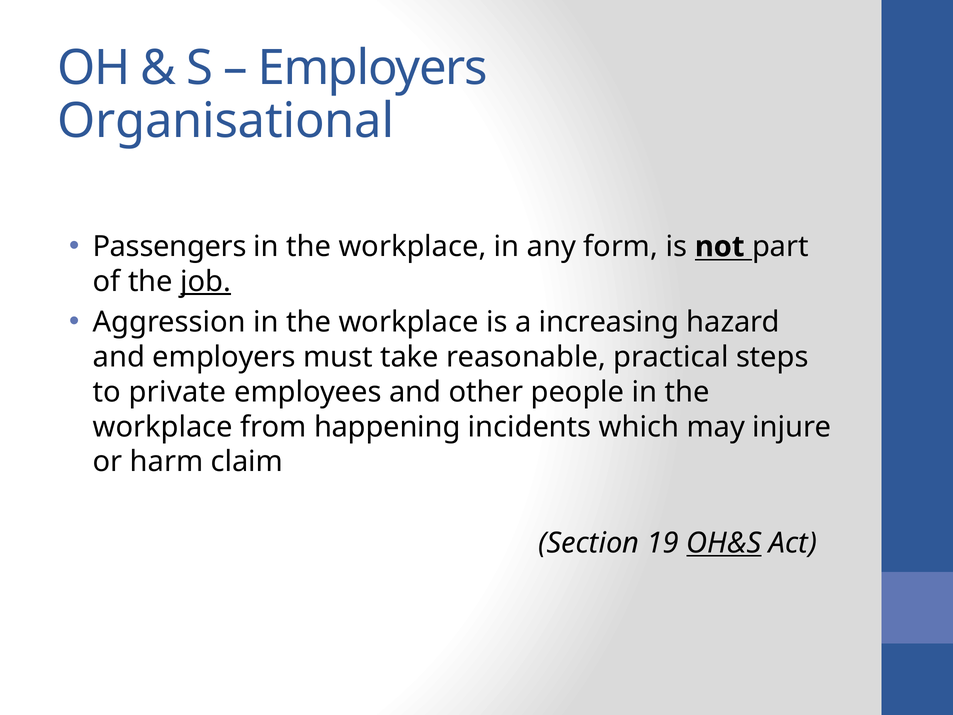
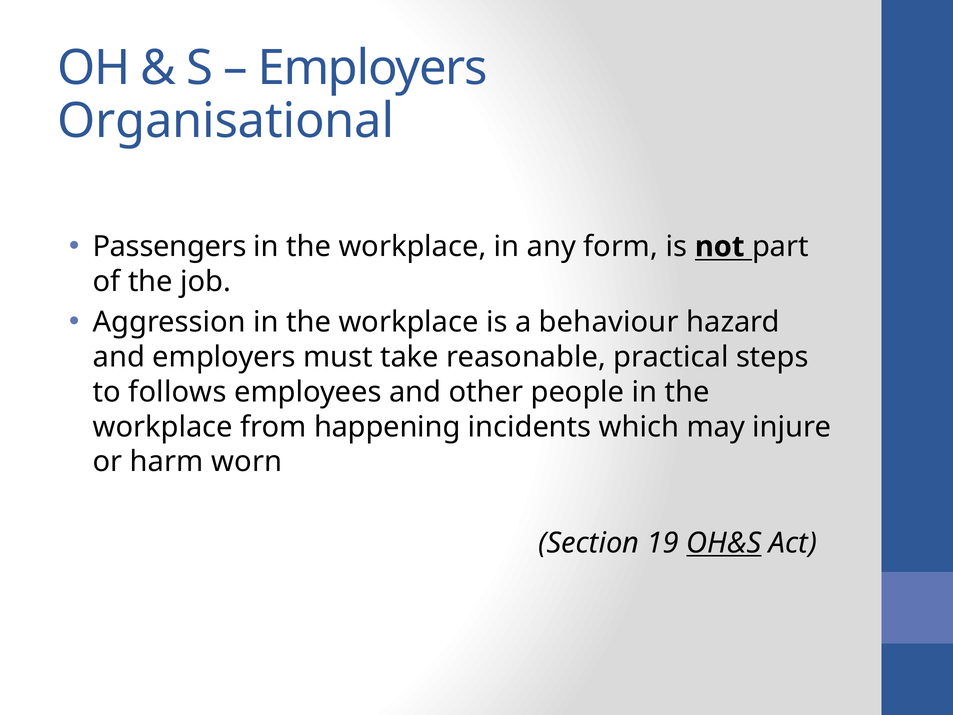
job underline: present -> none (206, 281)
increasing: increasing -> behaviour (609, 322)
private: private -> follows (177, 392)
claim: claim -> worn (247, 462)
